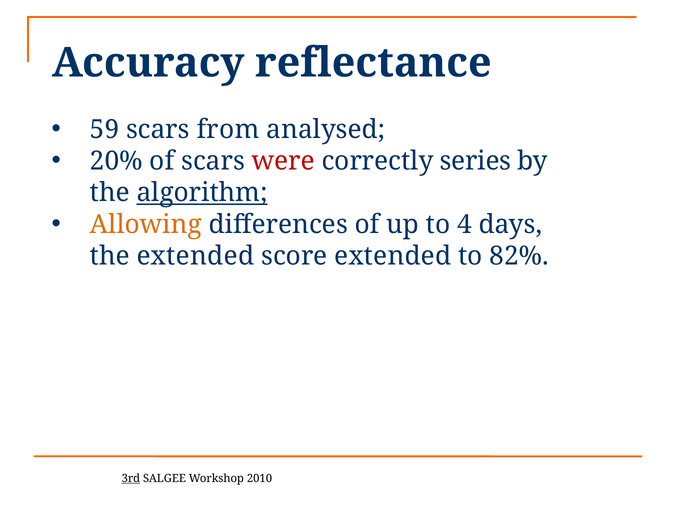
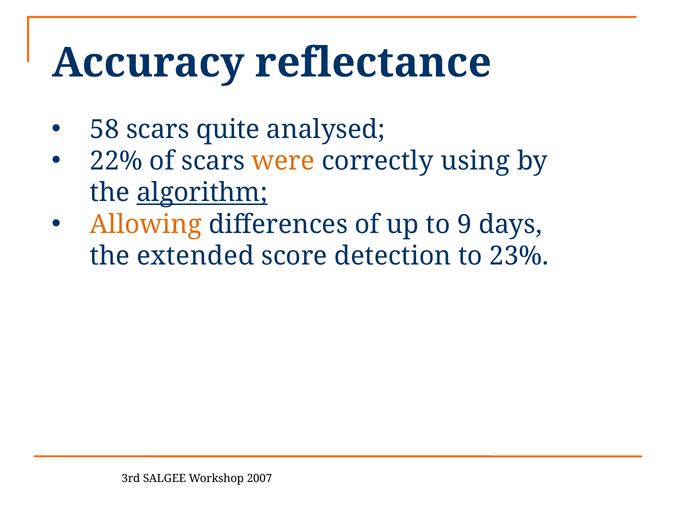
59: 59 -> 58 (105, 130)
from: from -> quite (228, 130)
20%: 20% -> 22% (116, 161)
were colour: red -> orange (283, 161)
series: series -> using (475, 161)
4: 4 -> 9 (464, 224)
score extended: extended -> detection (393, 256)
82%: 82% -> 23% (519, 256)
3rd underline: present -> none (131, 478)
2010: 2010 -> 2007 (259, 478)
